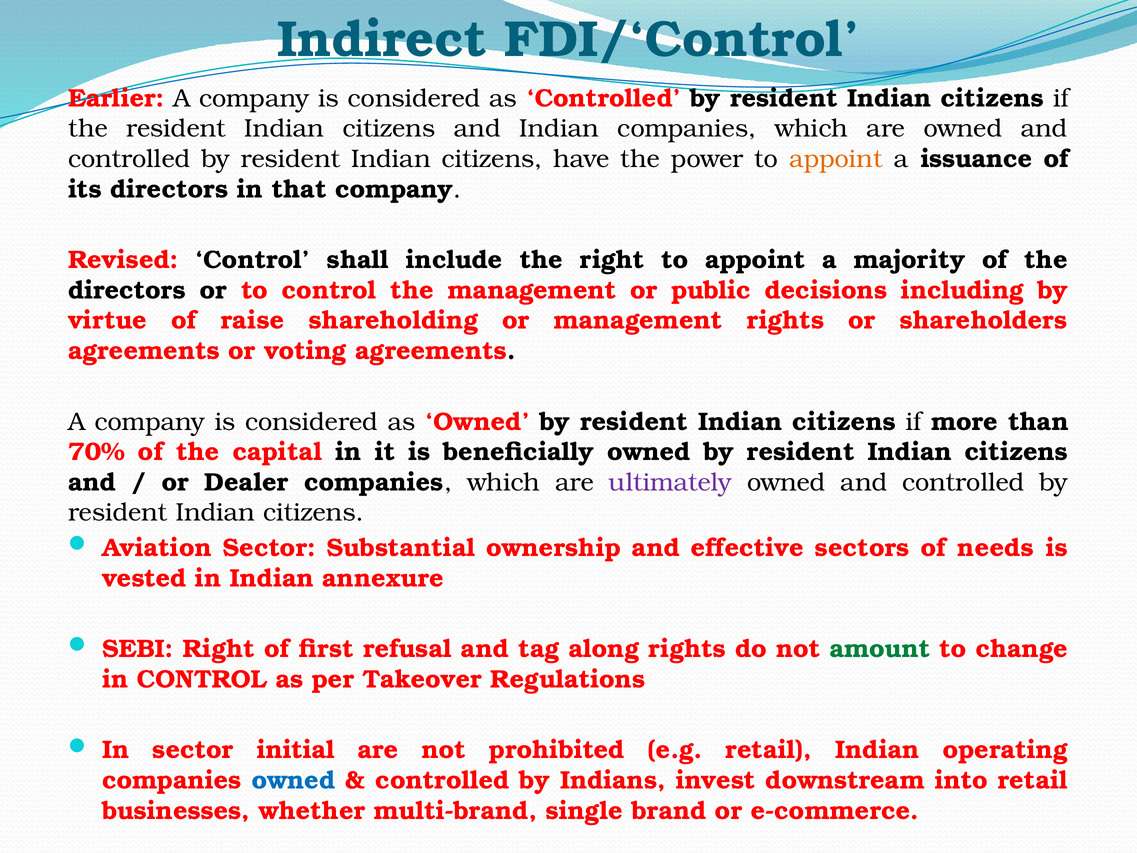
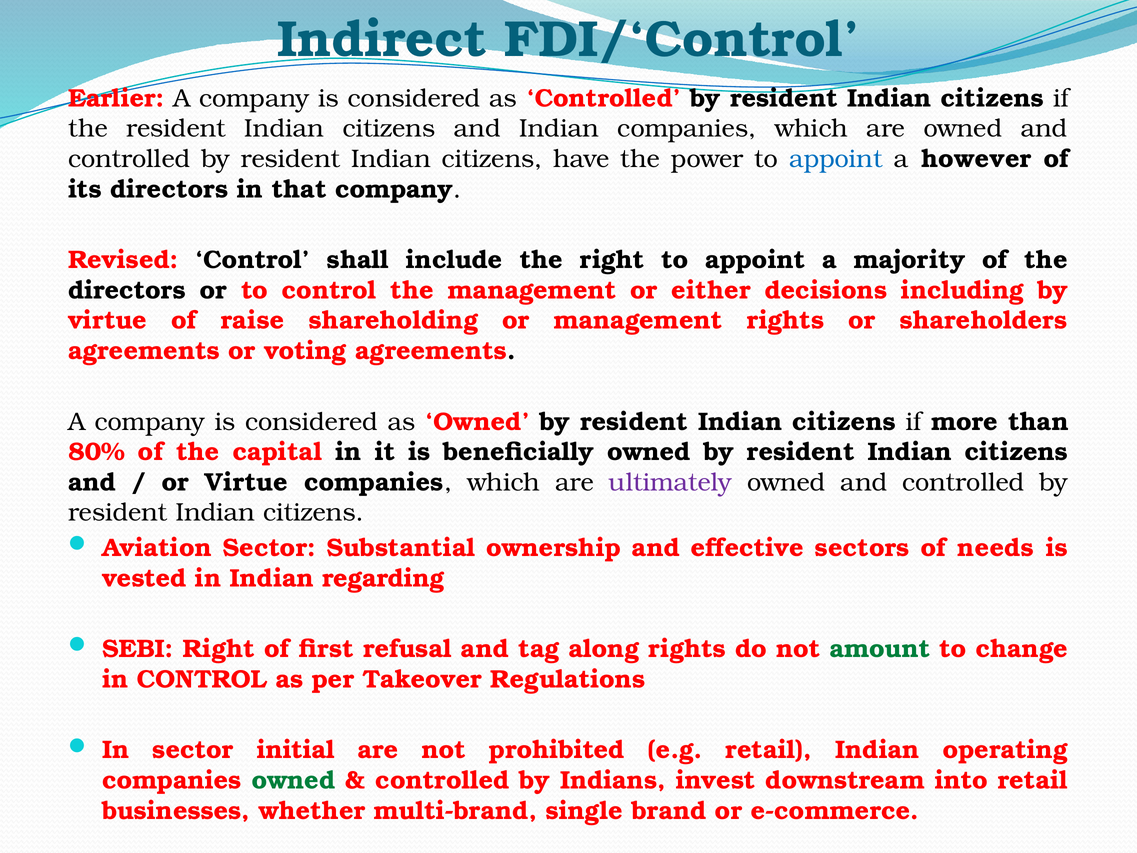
appoint colour: orange -> blue (836, 159)
issuance: issuance -> however (976, 159)
public: public -> either (711, 290)
70%: 70% -> 80% (97, 452)
or Dealer: Dealer -> Virtue (246, 482)
annexure: annexure -> regarding (383, 578)
owned colour: blue -> green (293, 780)
